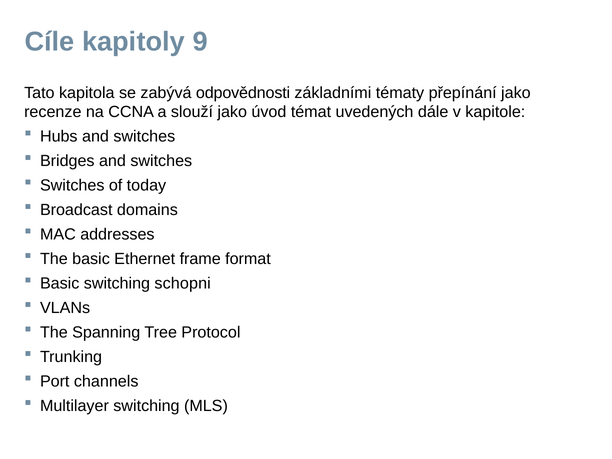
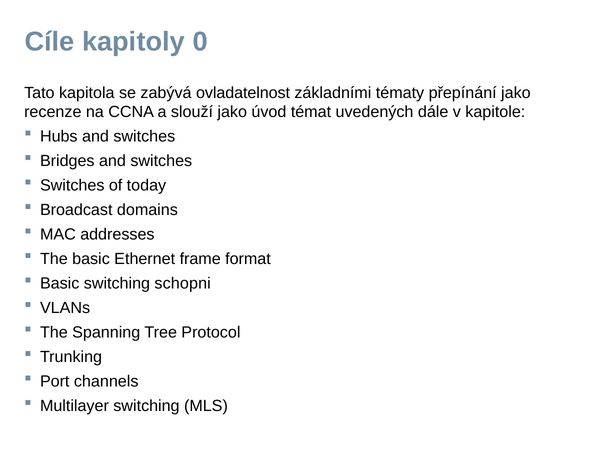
9: 9 -> 0 (200, 42)
odpovědnosti: odpovědnosti -> ovladatelnost (243, 93)
